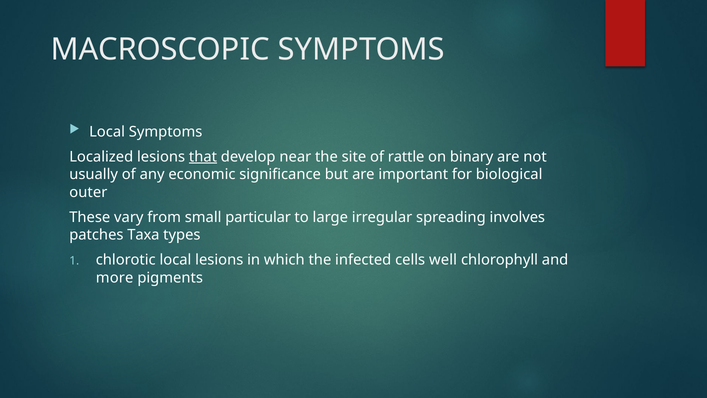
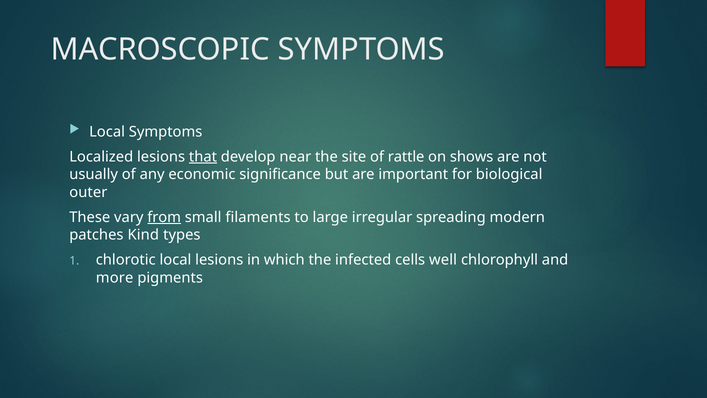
binary: binary -> shows (472, 157)
from underline: none -> present (164, 217)
particular: particular -> filaments (258, 217)
involves: involves -> modern (517, 217)
Taxa: Taxa -> Kind (143, 235)
